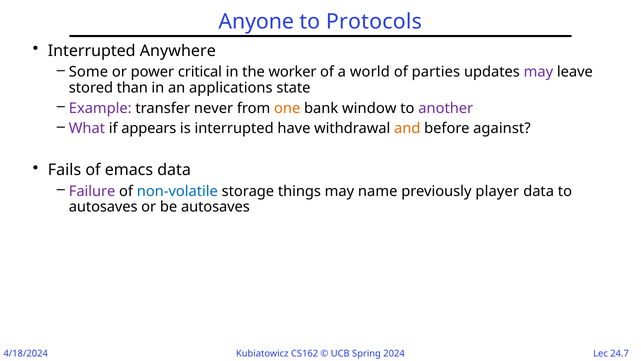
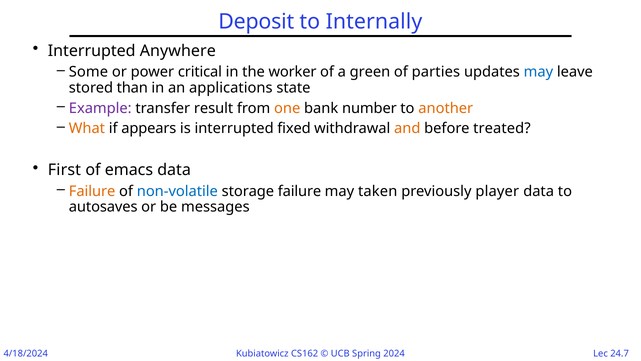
Anyone: Anyone -> Deposit (256, 22)
Protocols: Protocols -> Internally (374, 22)
world: world -> green (370, 72)
may colour: purple -> blue (538, 72)
never: never -> result (214, 108)
window: window -> number (369, 108)
another colour: purple -> orange (446, 108)
What colour: purple -> orange (87, 128)
have: have -> fixed (294, 128)
against: against -> treated (502, 128)
Fails: Fails -> First (64, 170)
Failure colour: purple -> orange (92, 191)
storage things: things -> failure (300, 191)
name: name -> taken (378, 191)
be autosaves: autosaves -> messages (215, 207)
